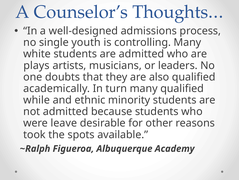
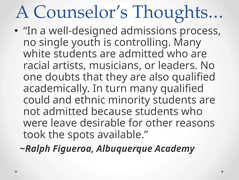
plays: plays -> racial (37, 65)
while: while -> could (37, 100)
